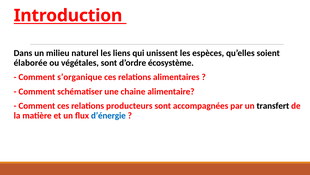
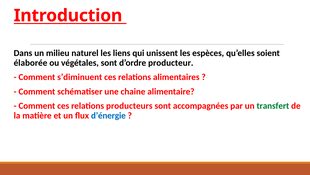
écosystème: écosystème -> producteur (171, 63)
s’organique: s’organique -> s’diminuent (80, 77)
transfert colour: black -> green (273, 105)
